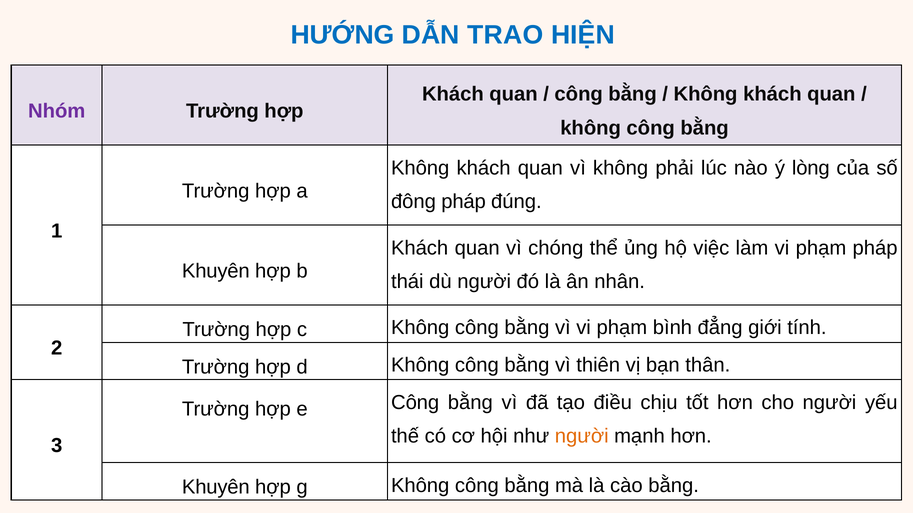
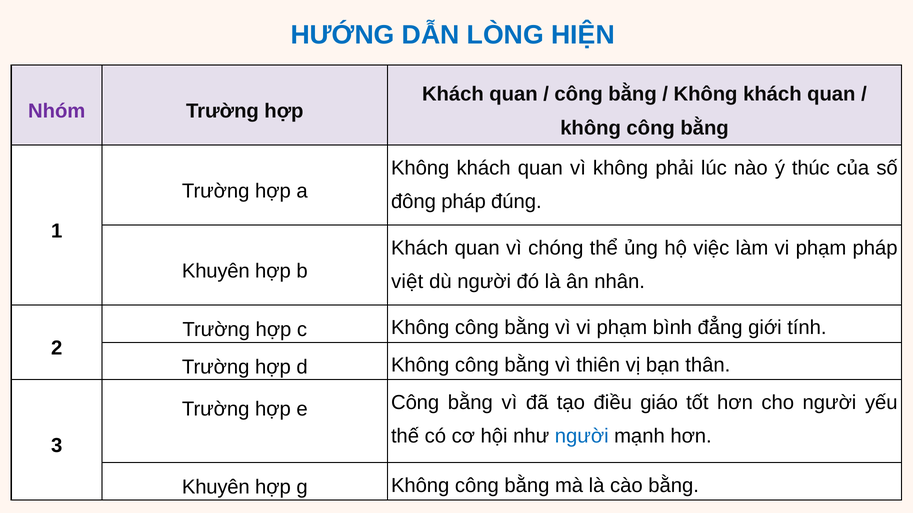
TRAO: TRAO -> LÒNG (505, 35)
lòng: lòng -> thúc (811, 168)
thái: thái -> việt (407, 282)
chịu: chịu -> giáo (659, 403)
người colour: orange -> blue (582, 437)
